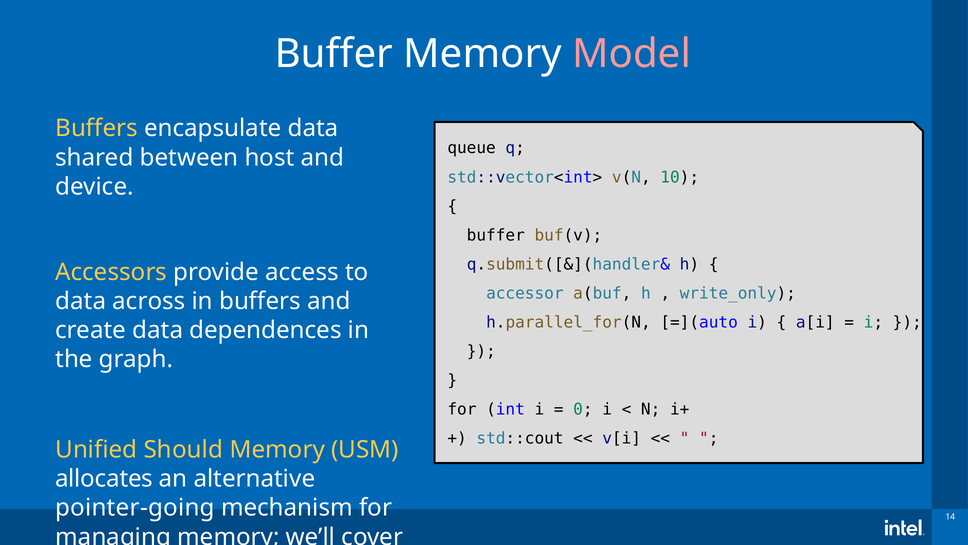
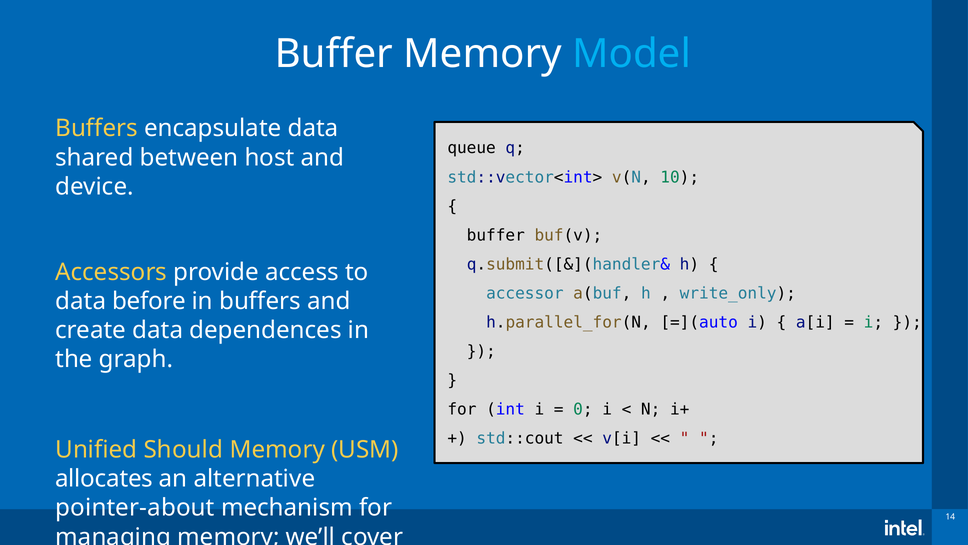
Model colour: pink -> light blue (632, 54)
across: across -> before (149, 301)
pointer-going: pointer-going -> pointer-about (135, 507)
